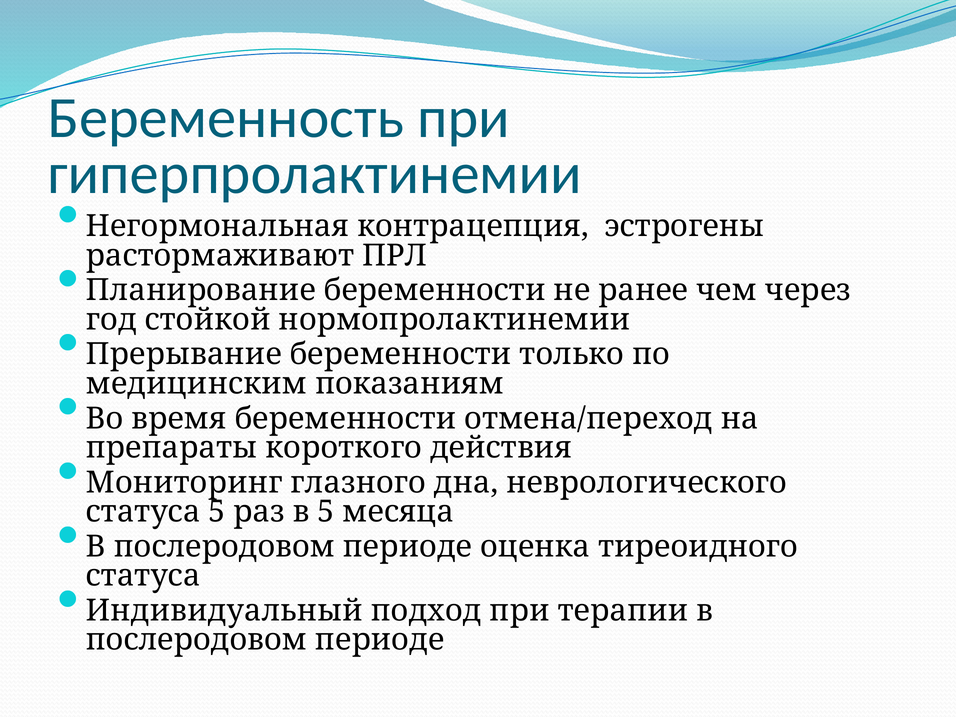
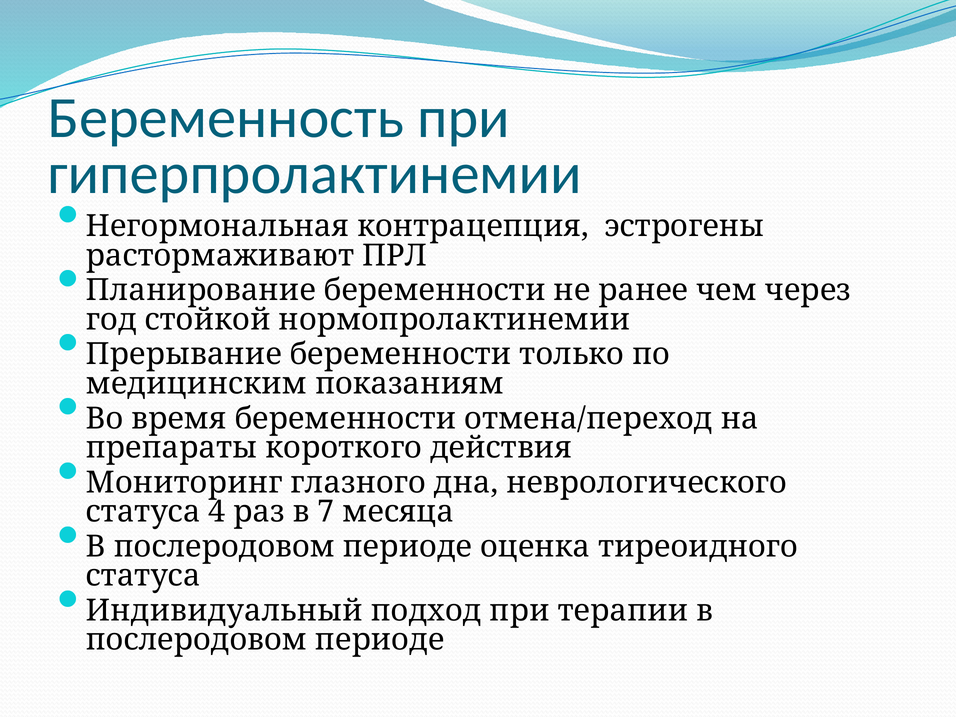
статуса 5: 5 -> 4 (217, 512)
в 5: 5 -> 7 (326, 512)
